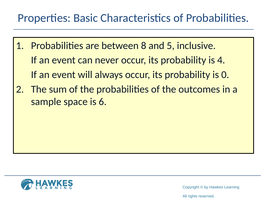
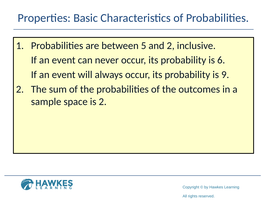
8: 8 -> 5 (144, 46)
and 5: 5 -> 2 (171, 46)
4: 4 -> 6 (221, 60)
0: 0 -> 9 (225, 75)
is 6: 6 -> 2 (103, 102)
